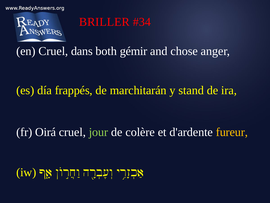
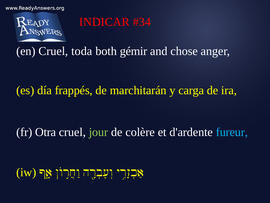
BRILLER: BRILLER -> INDICAR (104, 22)
dans: dans -> toda (82, 51)
stand: stand -> carga (191, 90)
Oirá: Oirá -> Otra (46, 132)
fureur colour: yellow -> light blue (232, 132)
